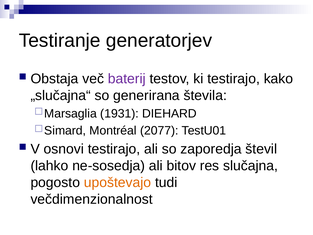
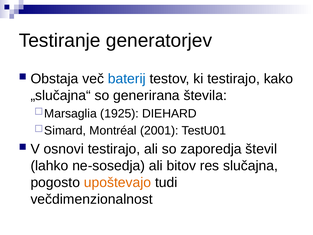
baterij colour: purple -> blue (127, 79)
1931: 1931 -> 1925 (119, 113)
2077: 2077 -> 2001 (159, 130)
